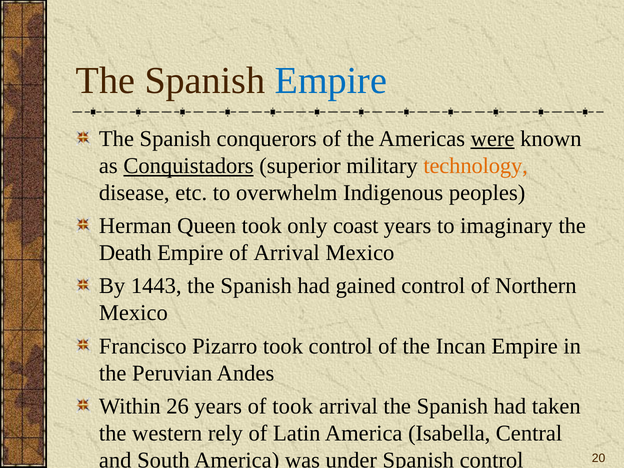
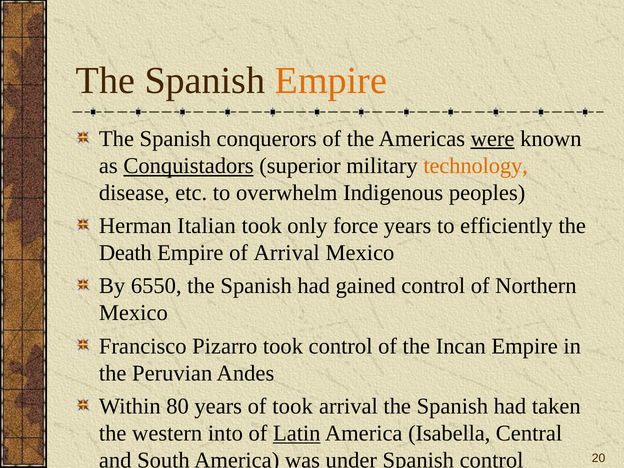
Empire colour: blue -> orange (331, 81)
Queen: Queen -> Italian (207, 226)
coast: coast -> force (356, 226)
imaginary: imaginary -> efficiently (507, 226)
1443: 1443 -> 6550 (156, 286)
26: 26 -> 80 (178, 406)
rely: rely -> into (225, 433)
Latin underline: none -> present (297, 433)
